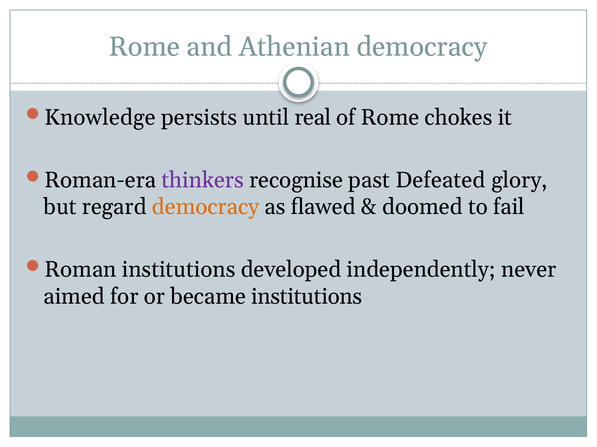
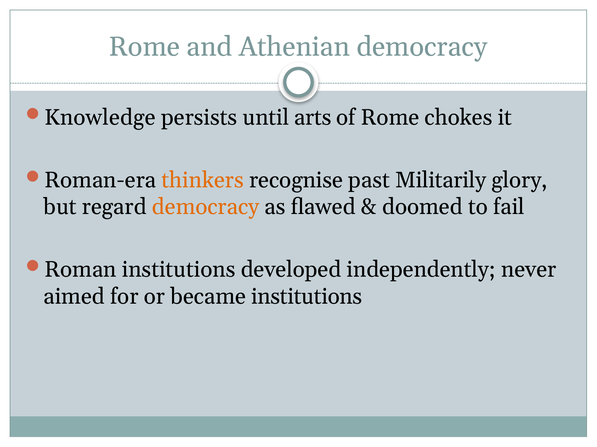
real: real -> arts (313, 118)
thinkers colour: purple -> orange (203, 180)
Defeated: Defeated -> Militarily (441, 180)
